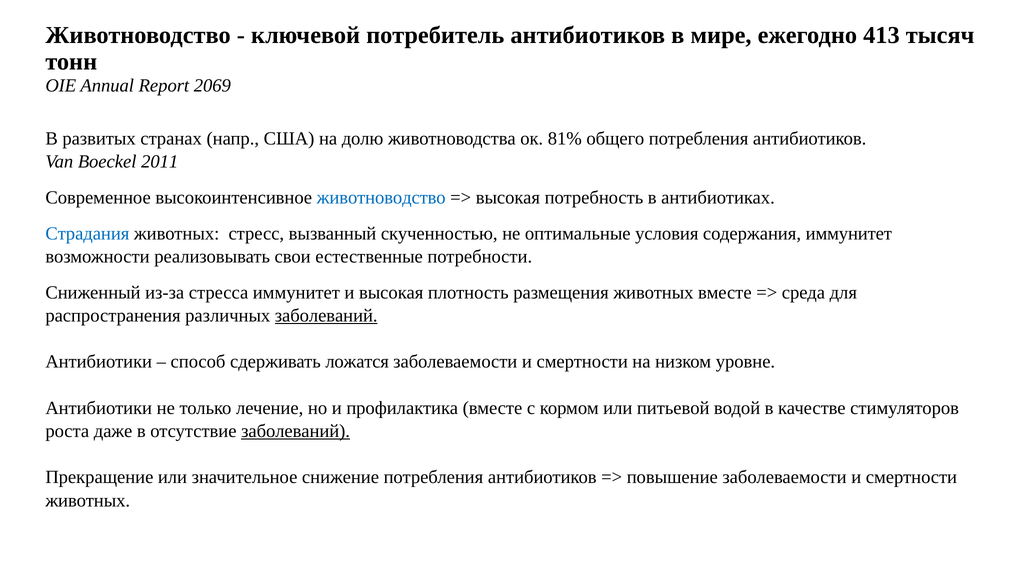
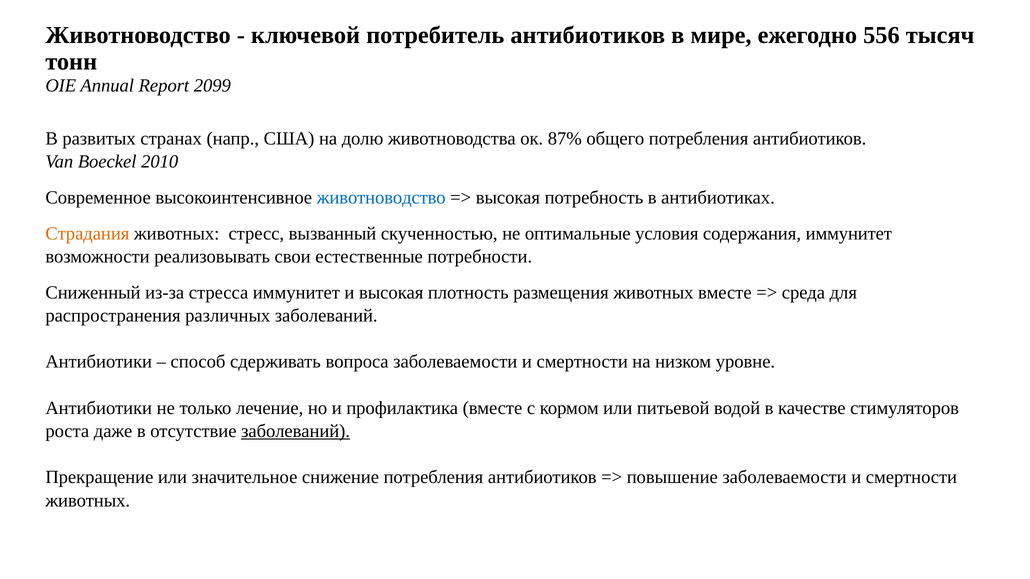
413: 413 -> 556 (881, 35)
2069: 2069 -> 2099 (212, 85)
81%: 81% -> 87% (565, 139)
2011: 2011 -> 2010 (160, 162)
Страдания colour: blue -> orange (87, 234)
заболеваний underline: present -> none (326, 316)
ложатся: ложатся -> вопроса (357, 362)
